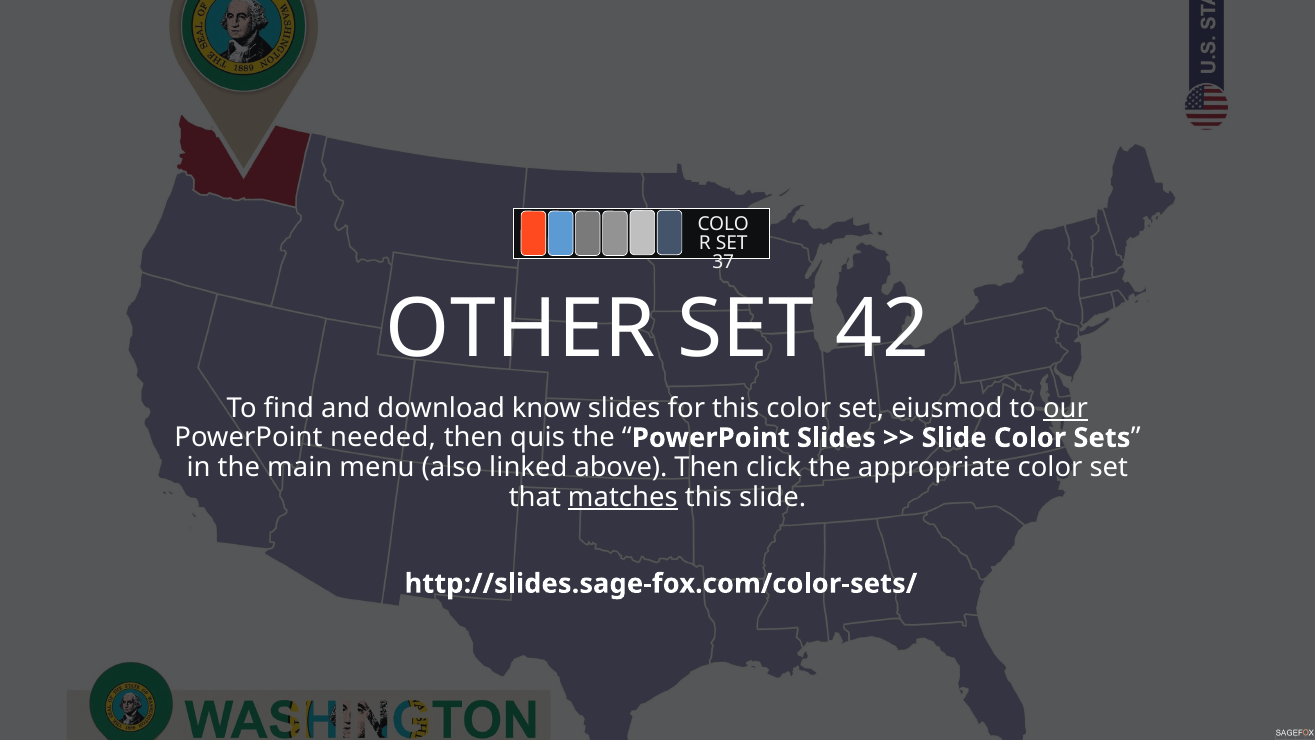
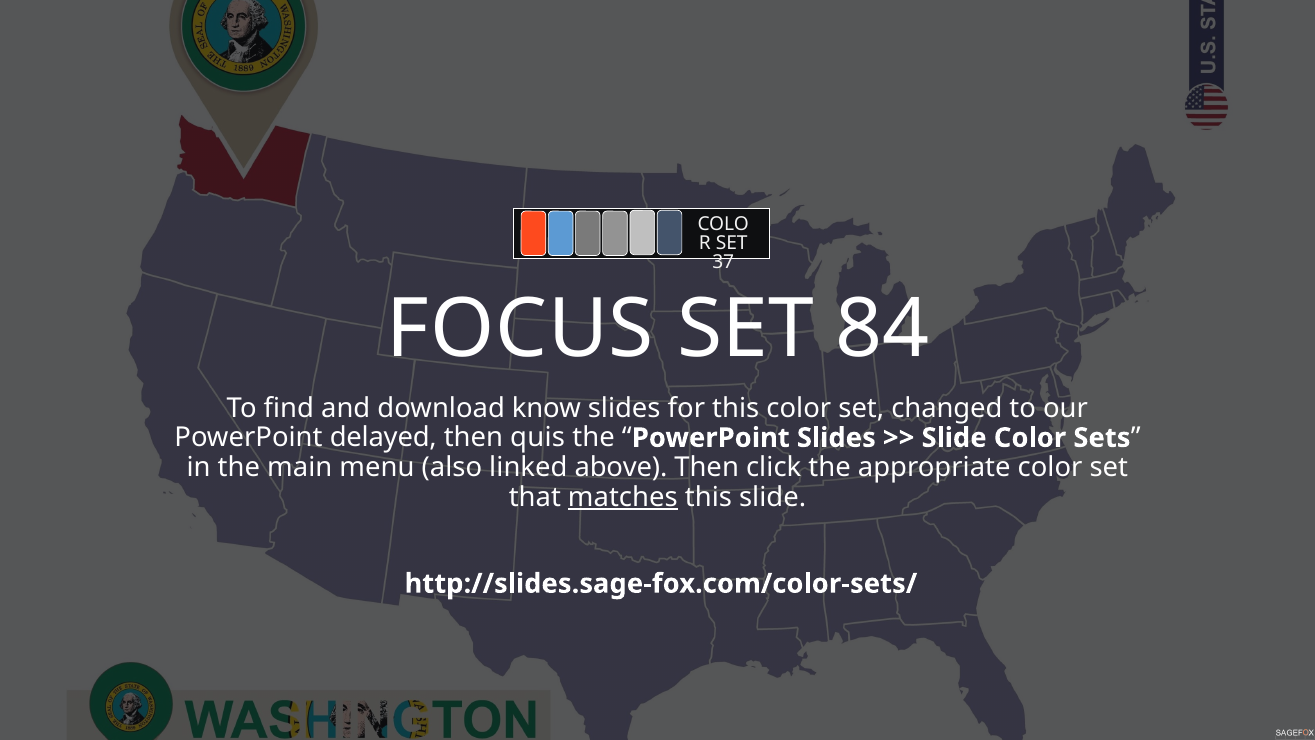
OTHER: OTHER -> FOCUS (520, 329)
42: 42 -> 84 (883, 329)
eiusmod: eiusmod -> changed (947, 408)
our underline: present -> none (1066, 408)
needed: needed -> delayed (383, 438)
